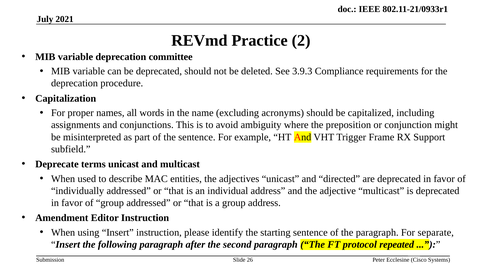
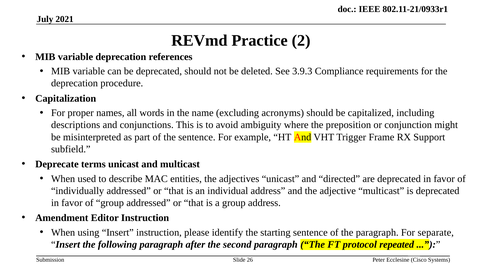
committee: committee -> references (171, 57)
assignments: assignments -> descriptions (76, 125)
